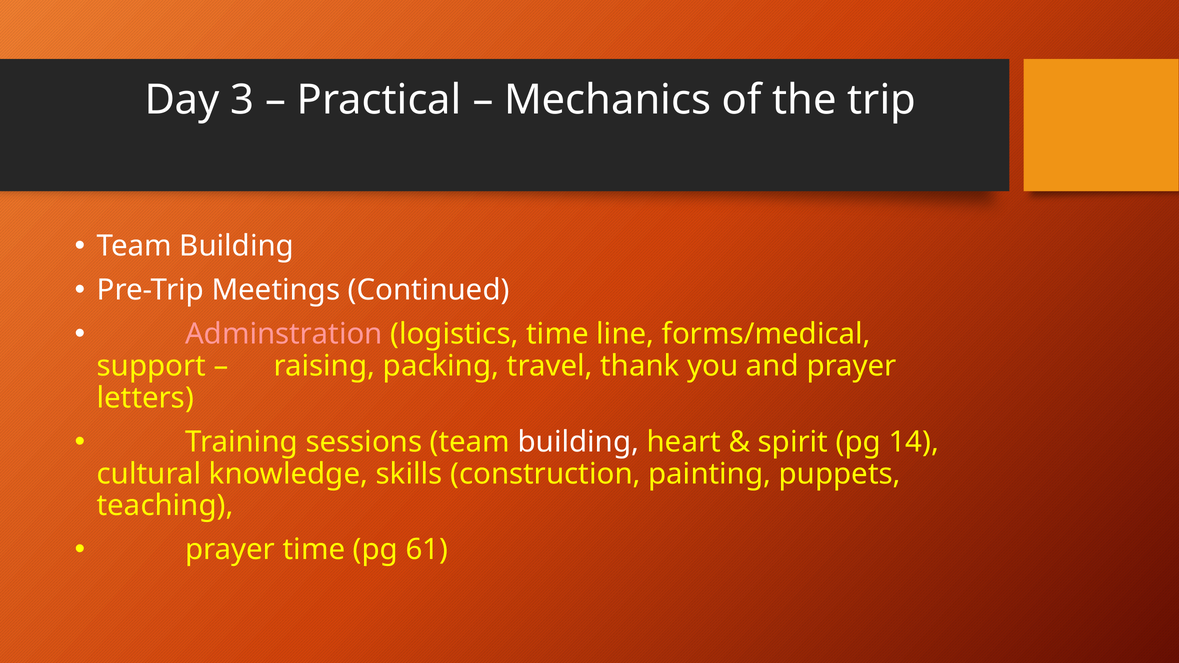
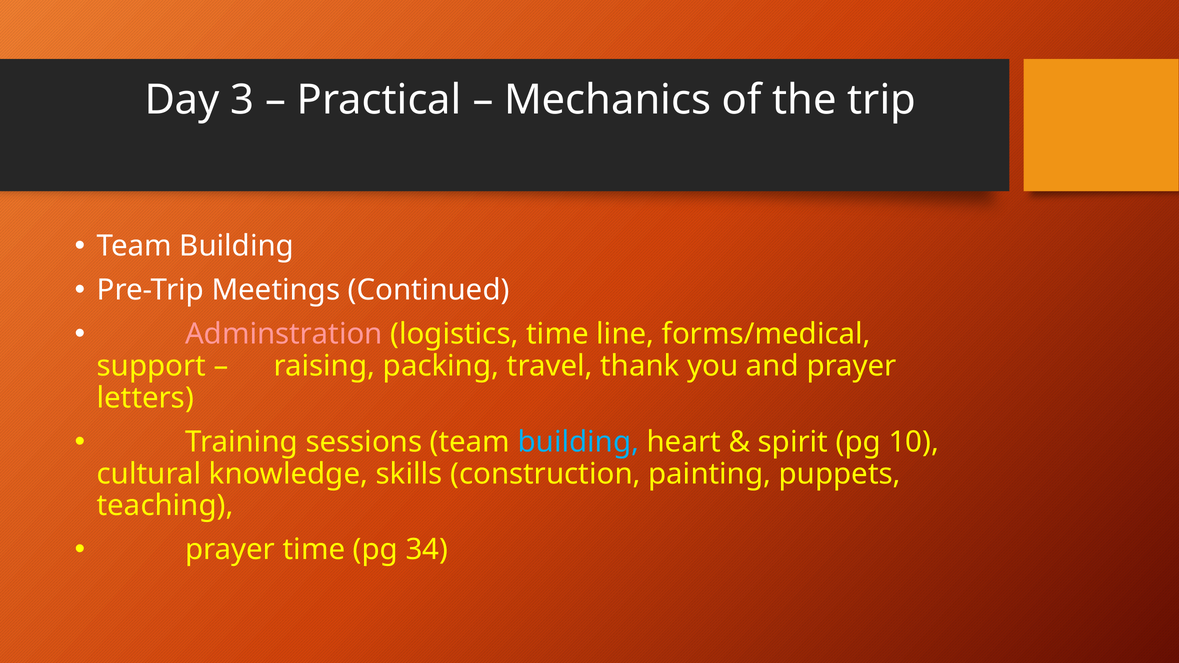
building colour: white -> light blue (578, 442)
14: 14 -> 10 (914, 442)
61: 61 -> 34 (427, 550)
